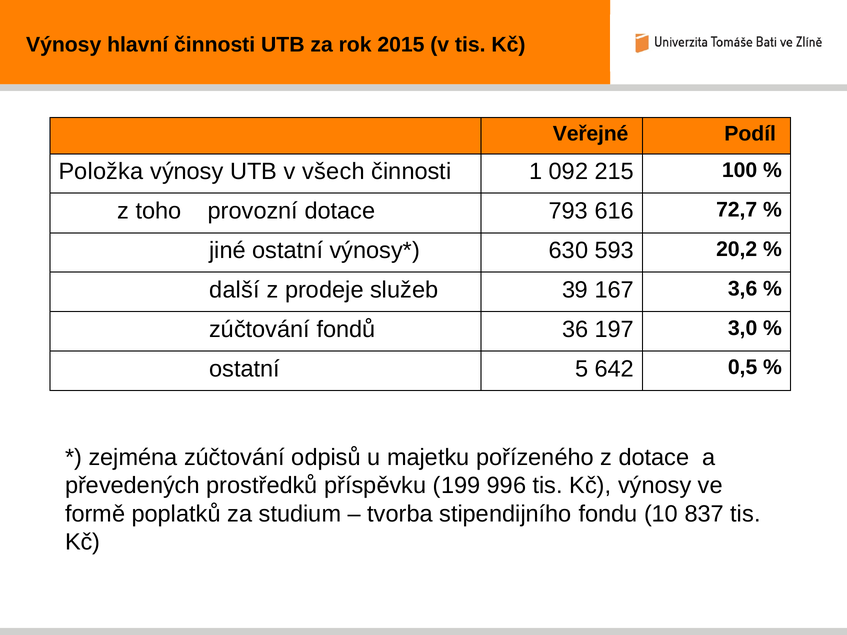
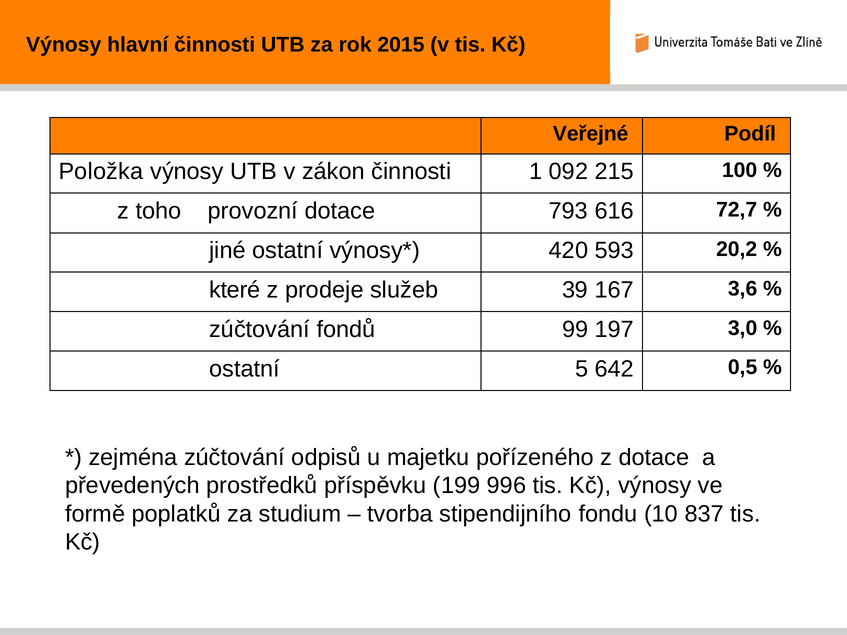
všech: všech -> zákon (334, 172)
630: 630 -> 420 (568, 251)
další: další -> které (235, 290)
36: 36 -> 99 (575, 330)
